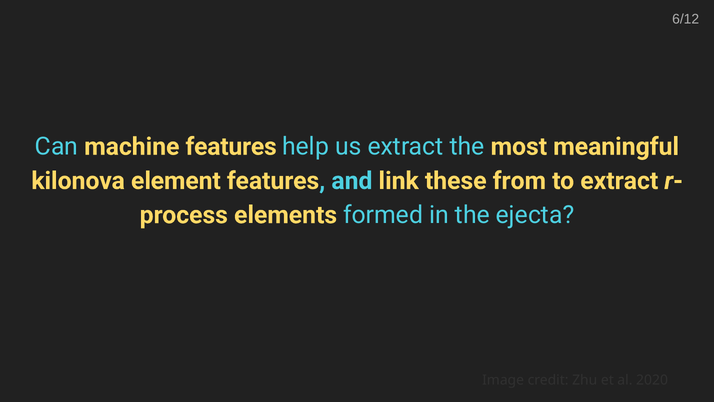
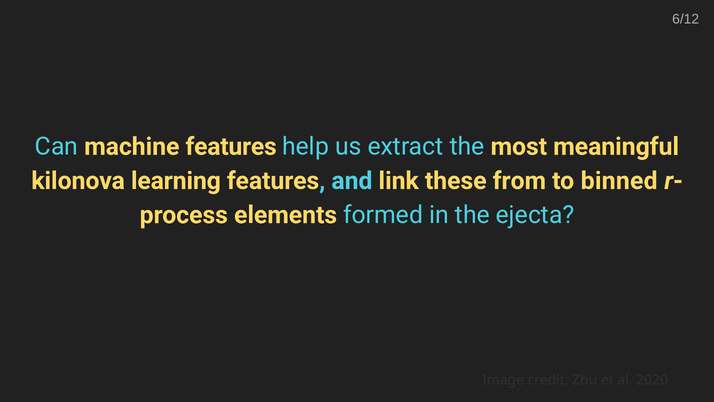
element: element -> learning (176, 181)
to extract: extract -> binned (619, 181)
